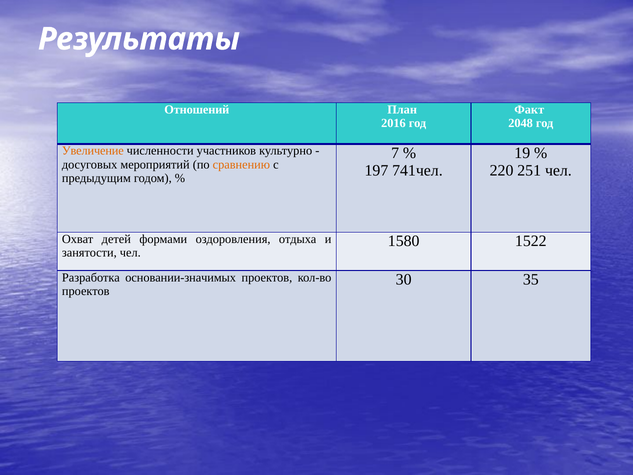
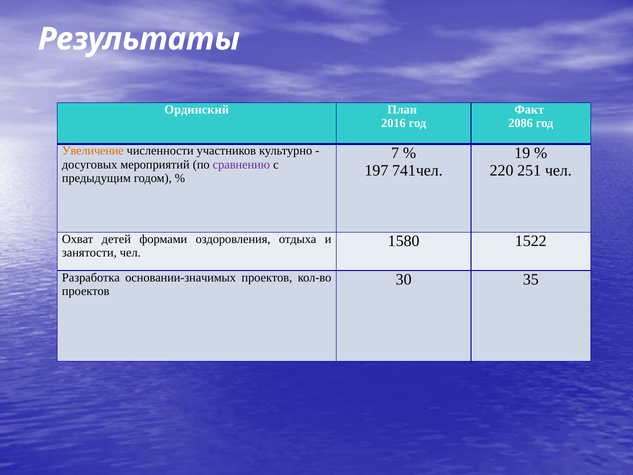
Отношений: Отношений -> Ординский (197, 110)
2048: 2048 -> 2086 (521, 123)
сравнению colour: orange -> purple (241, 164)
